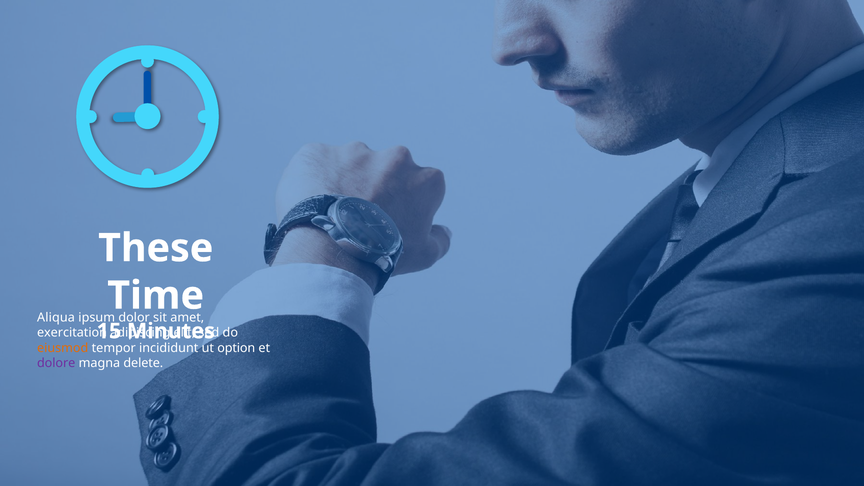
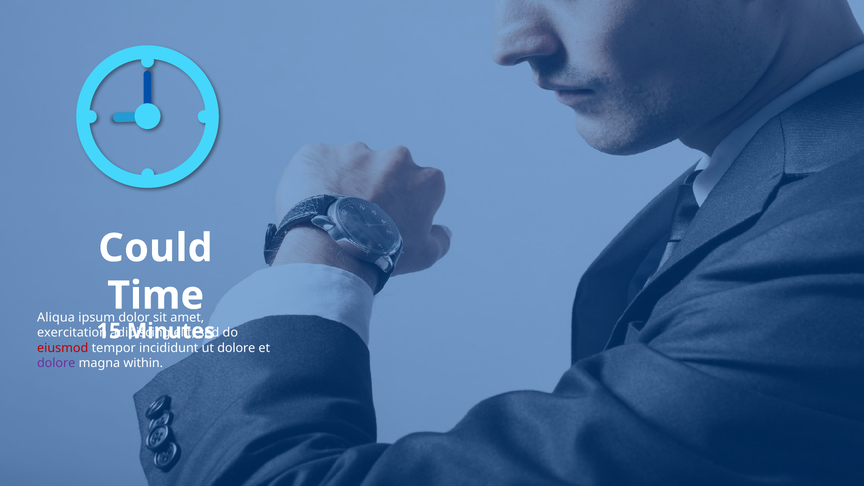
These: These -> Could (155, 248)
eiusmod colour: orange -> red (63, 348)
option: option -> dolore (236, 348)
delete: delete -> within (143, 363)
